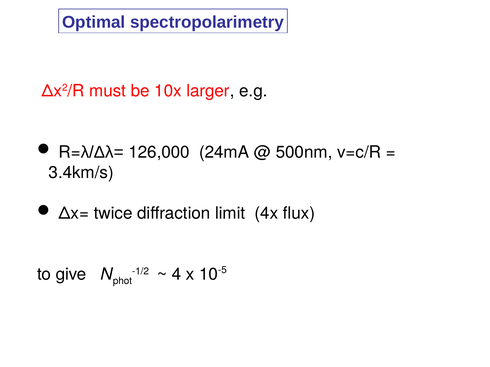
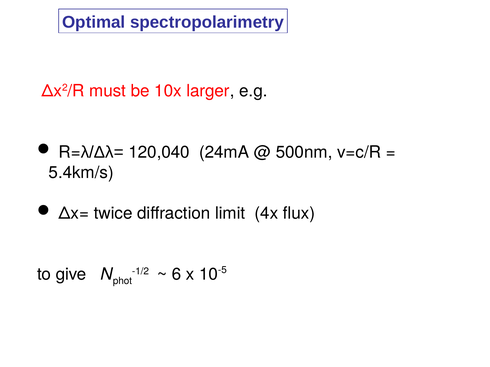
126,000: 126,000 -> 120,040 (159, 152)
3.4km/s: 3.4km/s -> 5.4km/s (81, 173)
4: 4 -> 6 (176, 275)
